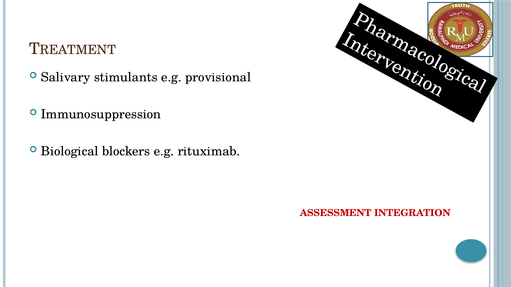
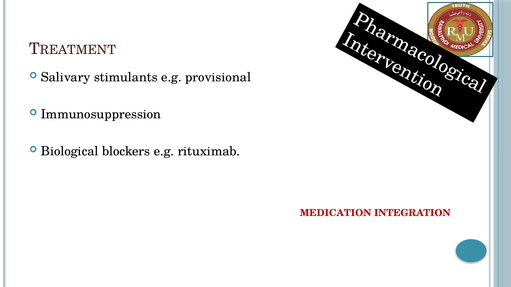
ASSESSMENT: ASSESSMENT -> MEDICATION (336, 213)
